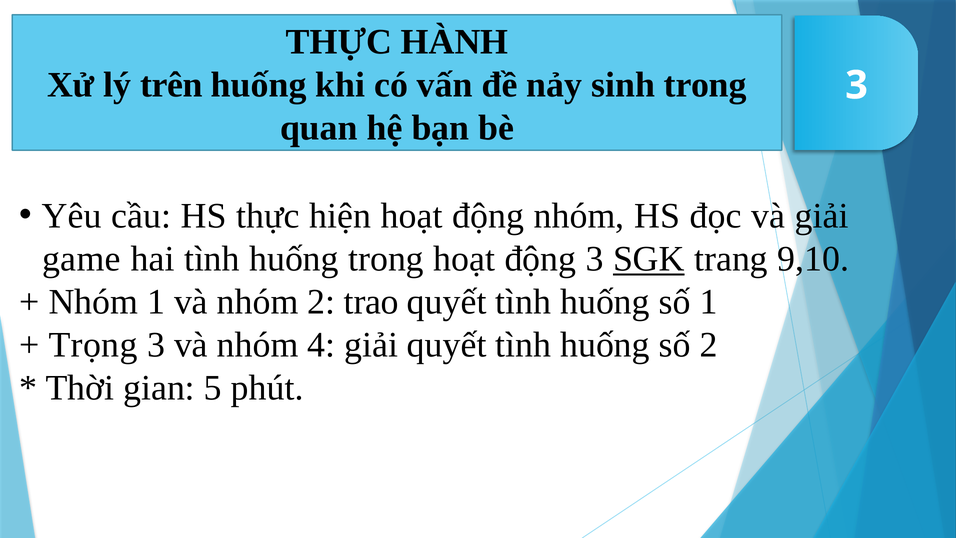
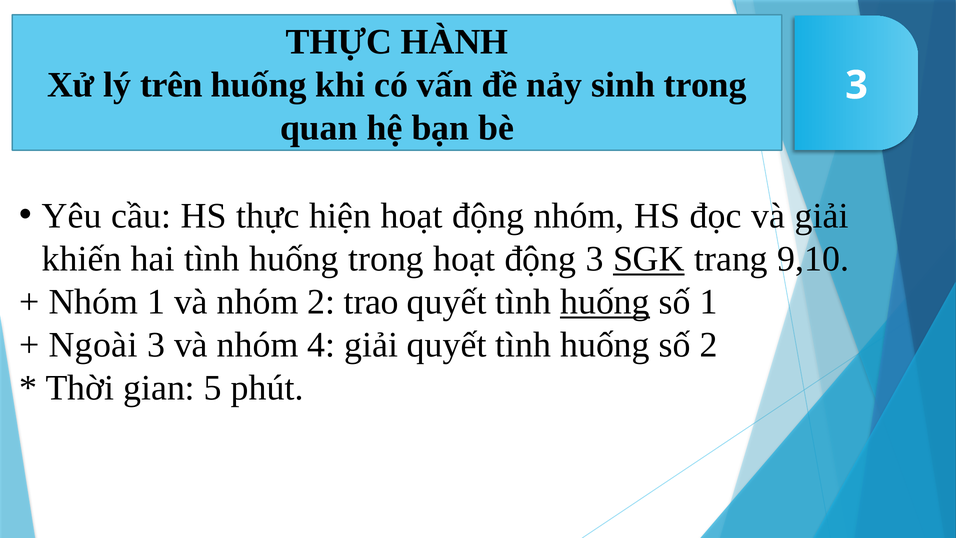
game: game -> khiến (82, 259)
huống underline: none -> present (605, 302)
Trọng: Trọng -> Ngoài (93, 345)
